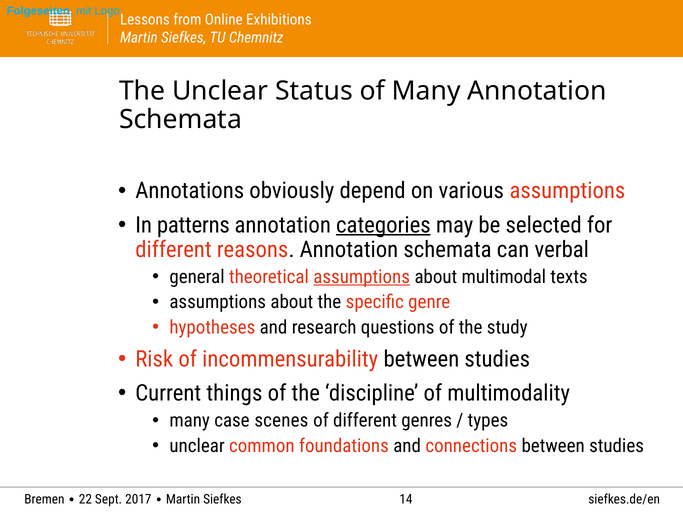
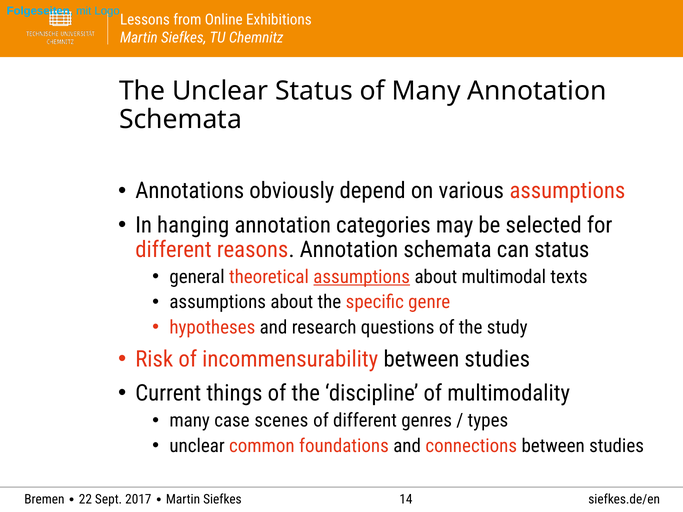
patterns: patterns -> hanging (193, 225)
categories underline: present -> none (383, 225)
can verbal: verbal -> status (562, 250)
